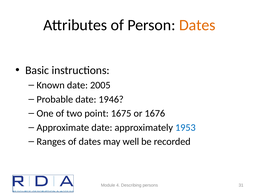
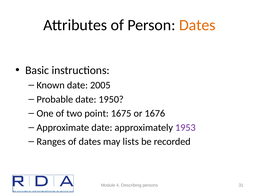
1946: 1946 -> 1950 (111, 99)
1953 colour: blue -> purple (185, 128)
well: well -> lists (131, 142)
